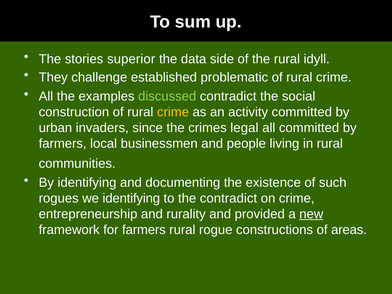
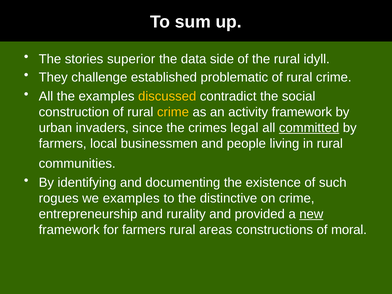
discussed colour: light green -> yellow (167, 96)
activity committed: committed -> framework (302, 112)
committed underline: none -> present (309, 128)
we identifying: identifying -> examples (131, 198)
the contradict: contradict -> distinctive (229, 198)
rogue: rogue -> areas (216, 230)
areas: areas -> moral (349, 230)
